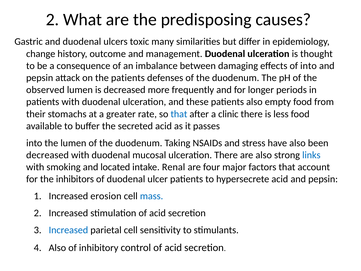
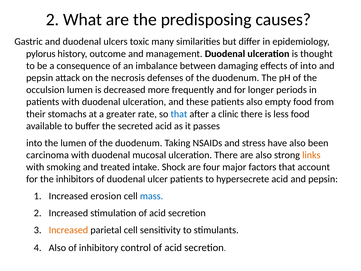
change: change -> pylorus (41, 54)
the patients: patients -> necrosis (128, 78)
observed: observed -> occulsion (45, 90)
decreased: decreased -> carcinoma (48, 155)
links colour: blue -> orange (311, 155)
located: located -> treated (115, 167)
Renal: Renal -> Shock (174, 167)
Increased colour: blue -> orange (68, 230)
